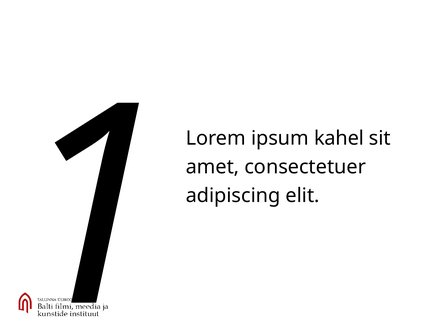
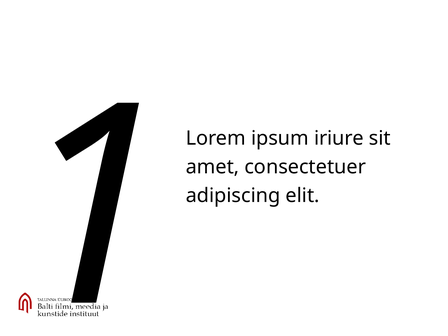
kahel: kahel -> iriure (339, 138)
